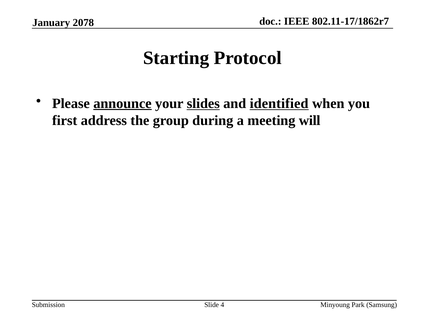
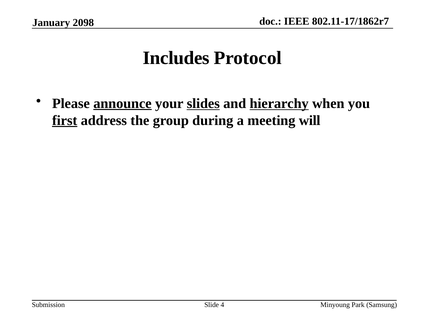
2078: 2078 -> 2098 (83, 23)
Starting: Starting -> Includes (176, 58)
identified: identified -> hierarchy (279, 104)
first underline: none -> present (65, 121)
